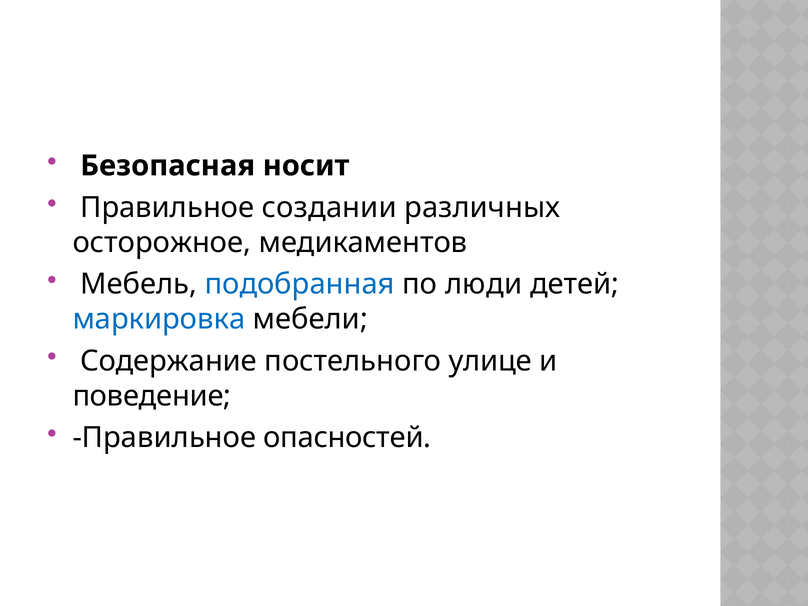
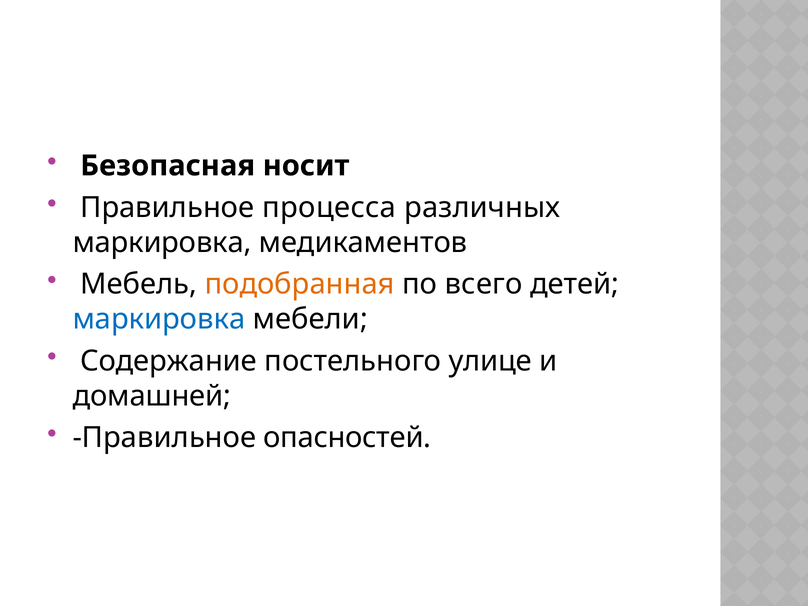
создании: создании -> процесса (329, 207)
осторожное: осторожное -> маркировка (162, 242)
подобранная colour: blue -> orange (300, 284)
люди: люди -> всего (484, 284)
поведение: поведение -> домашней (152, 396)
